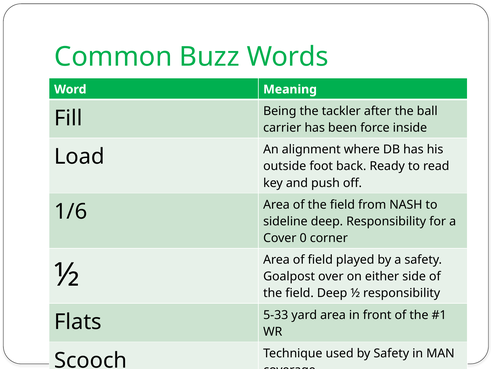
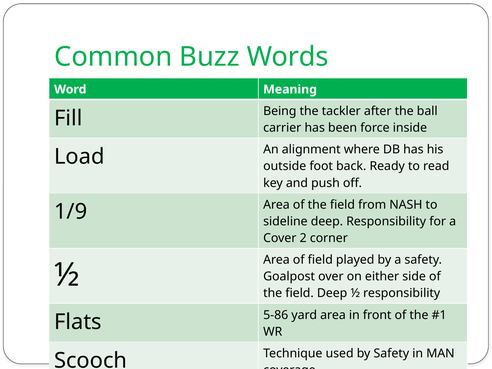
1/6: 1/6 -> 1/9 (71, 212)
0: 0 -> 2 (303, 238)
5-33: 5-33 -> 5-86 (276, 315)
